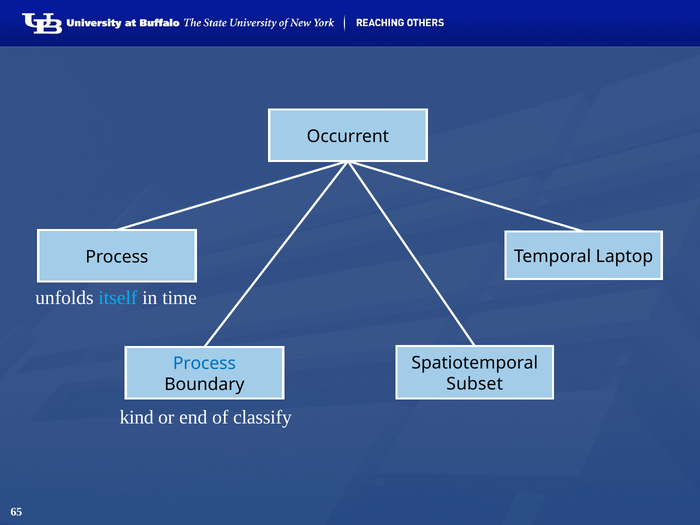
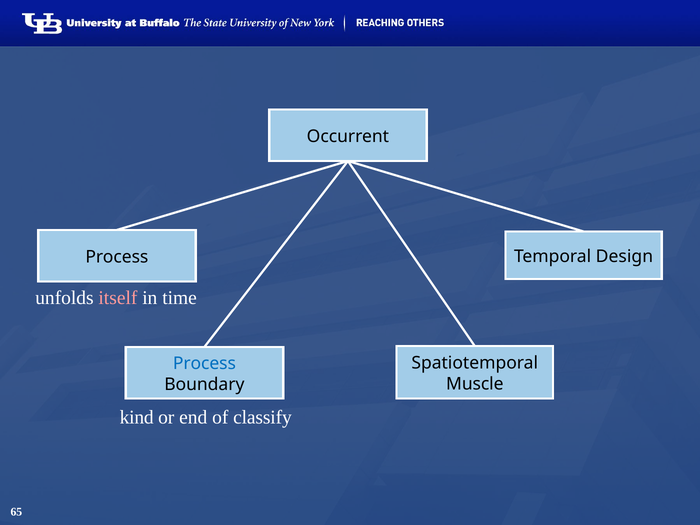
Laptop: Laptop -> Design (624, 257)
itself colour: light blue -> pink (118, 298)
Subset: Subset -> Muscle (475, 384)
